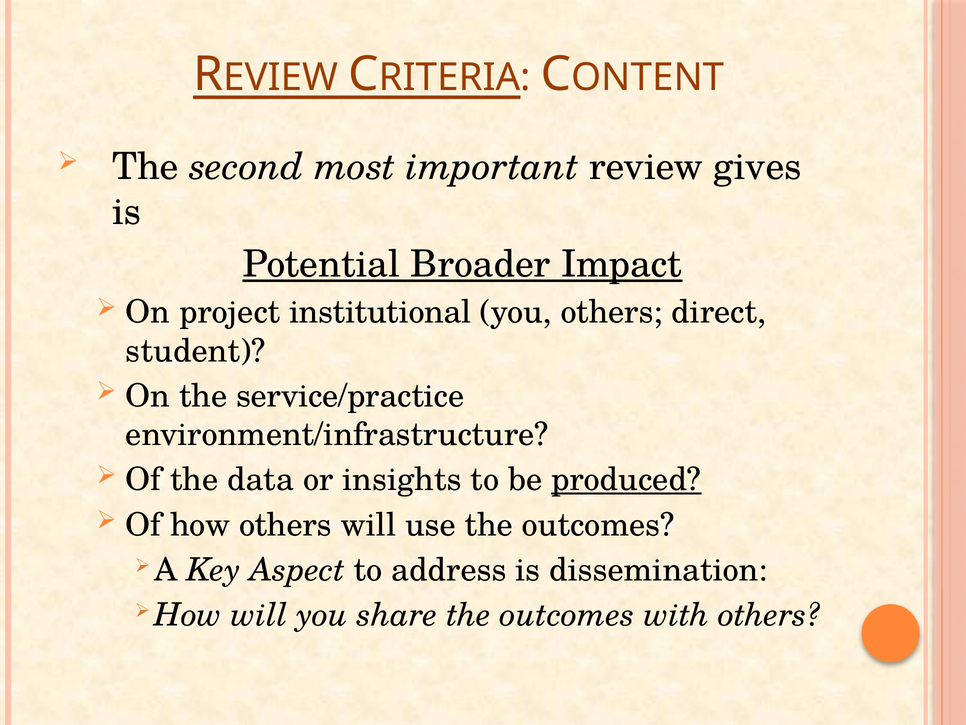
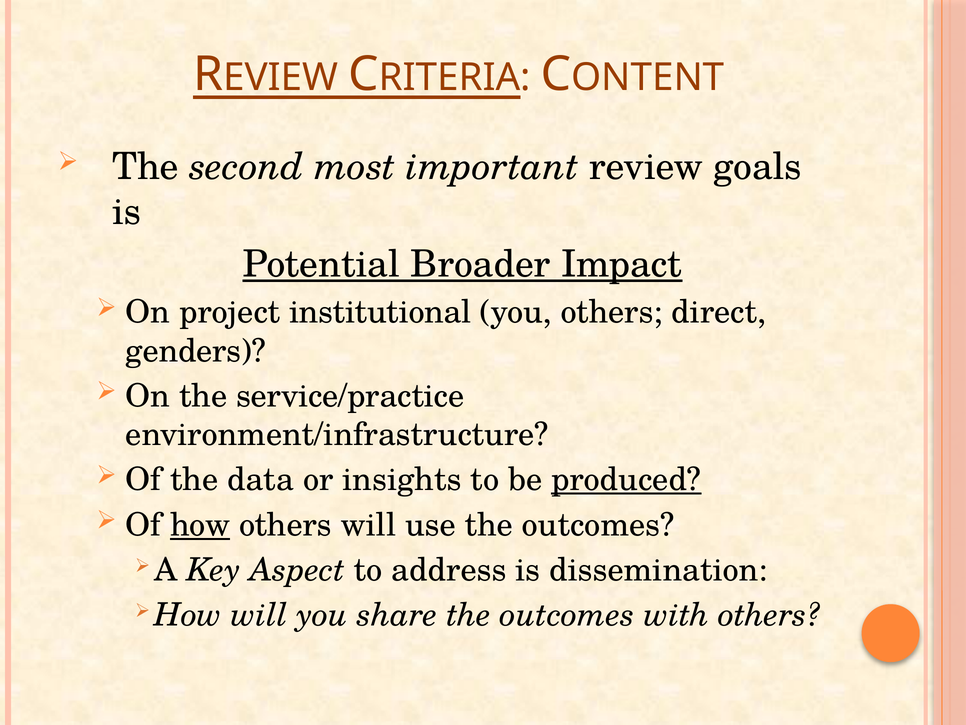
gives: gives -> goals (758, 167)
student: student -> genders (196, 351)
how underline: none -> present (200, 525)
